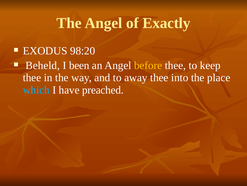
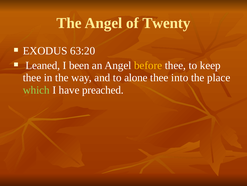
Exactly: Exactly -> Twenty (166, 23)
98:20: 98:20 -> 63:20 (83, 51)
Beheld: Beheld -> Leaned (43, 65)
away: away -> alone (136, 77)
which colour: light blue -> light green (36, 90)
